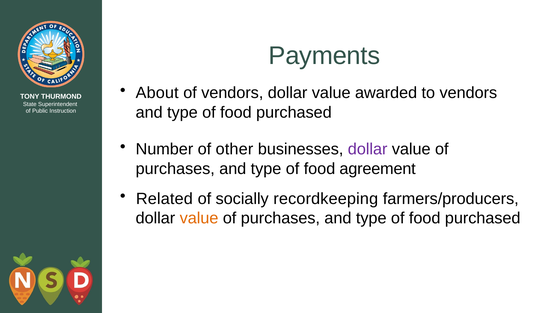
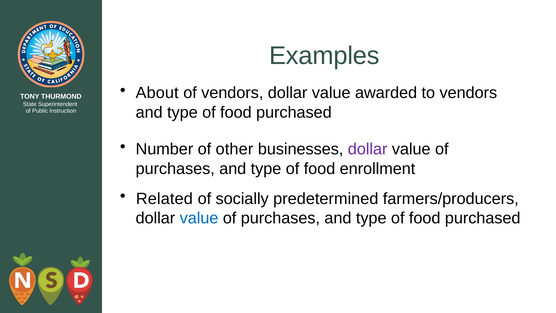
Payments: Payments -> Examples (324, 56)
agreement: agreement -> enrollment (378, 169)
recordkeeping: recordkeeping -> predetermined (326, 199)
value colour: orange -> blue (199, 218)
